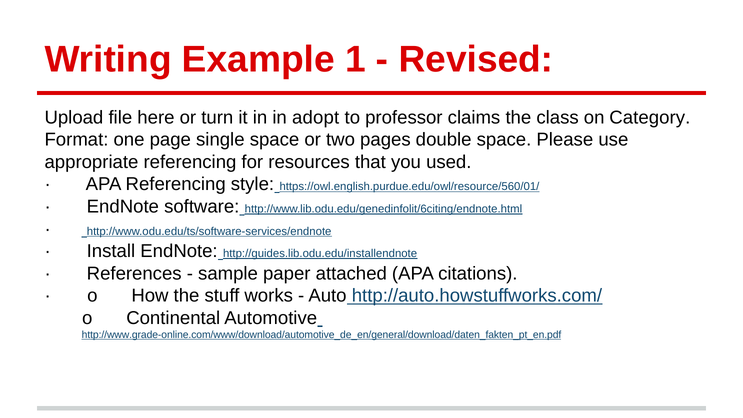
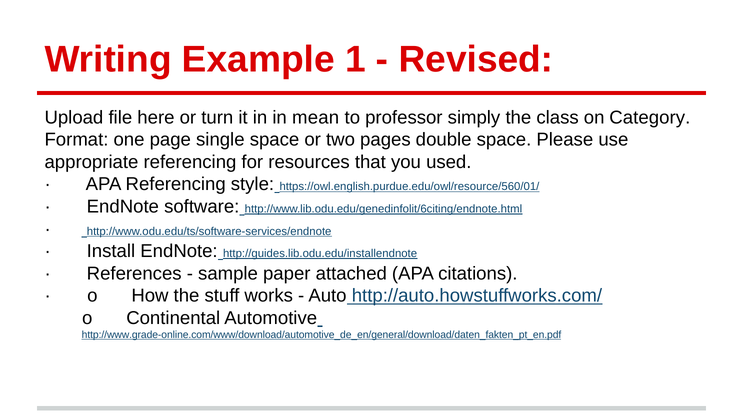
adopt: adopt -> mean (316, 117)
claims: claims -> simply (474, 117)
